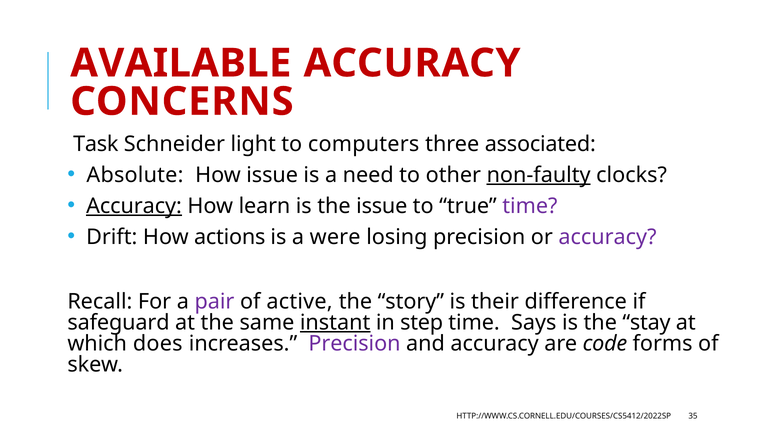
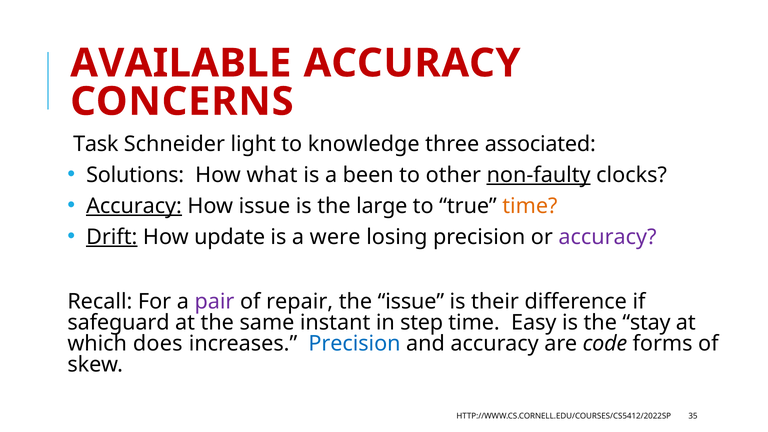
computers: computers -> knowledge (364, 144)
Absolute: Absolute -> Solutions (135, 175)
How issue: issue -> what (272, 175)
need: need -> been (368, 175)
How learn: learn -> issue (264, 206)
the issue: issue -> large (382, 206)
time colour: purple -> orange (530, 206)
Drift underline: none -> present (112, 237)
actions: actions -> update (230, 237)
active: active -> repair (300, 302)
the story: story -> issue (411, 302)
instant underline: present -> none (335, 323)
Says: Says -> Easy (534, 323)
Precision colour: purple -> blue (354, 344)
